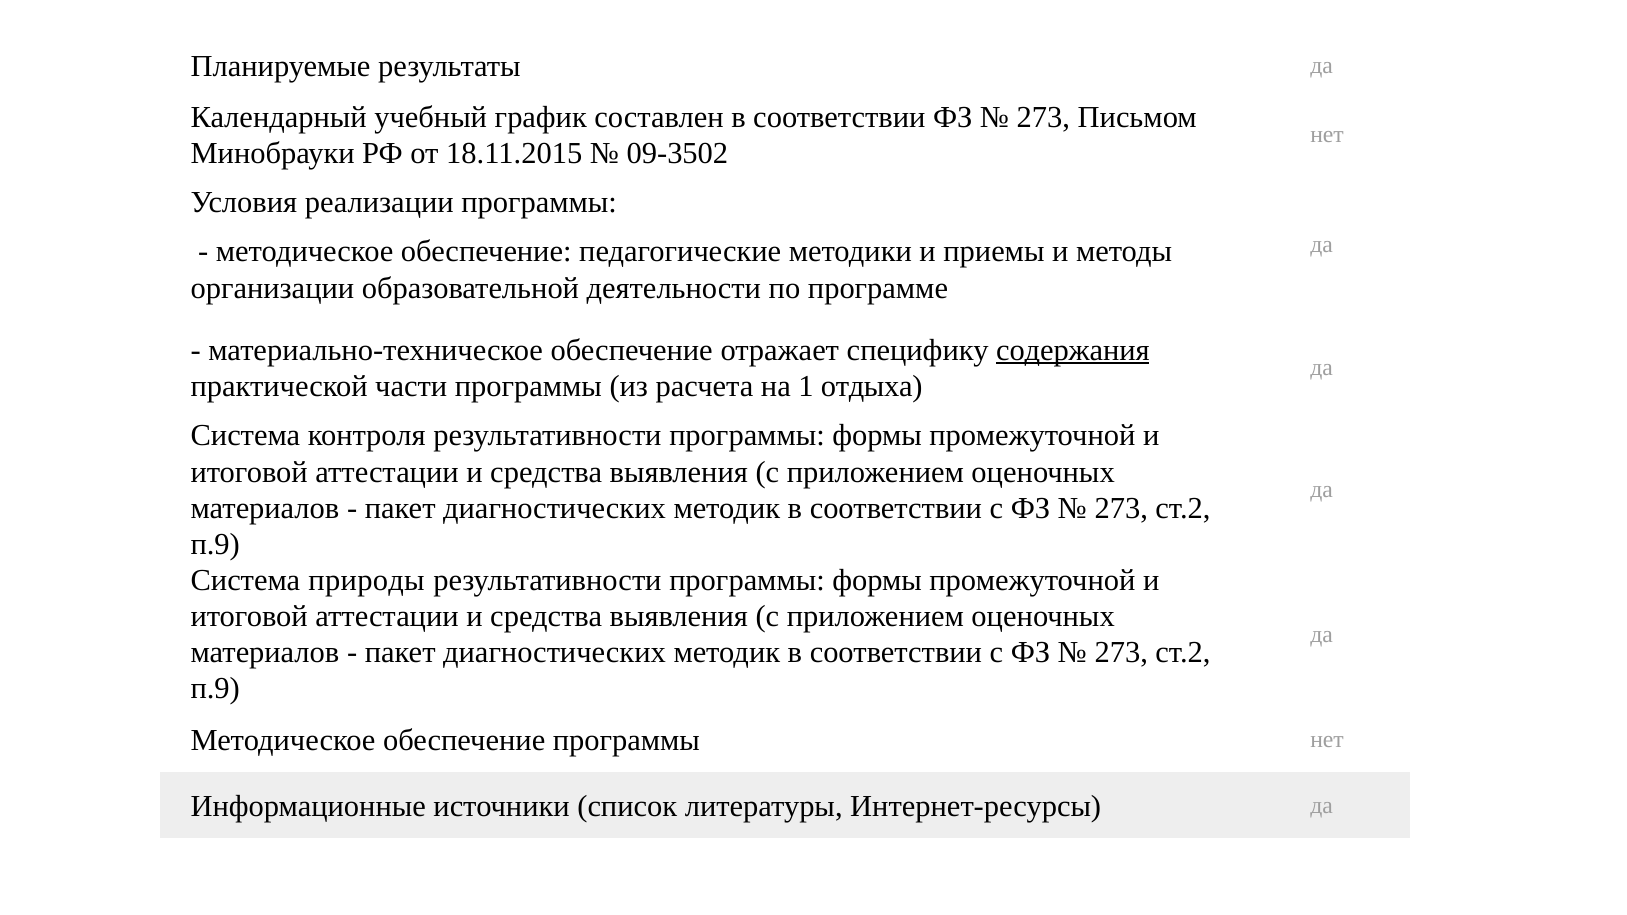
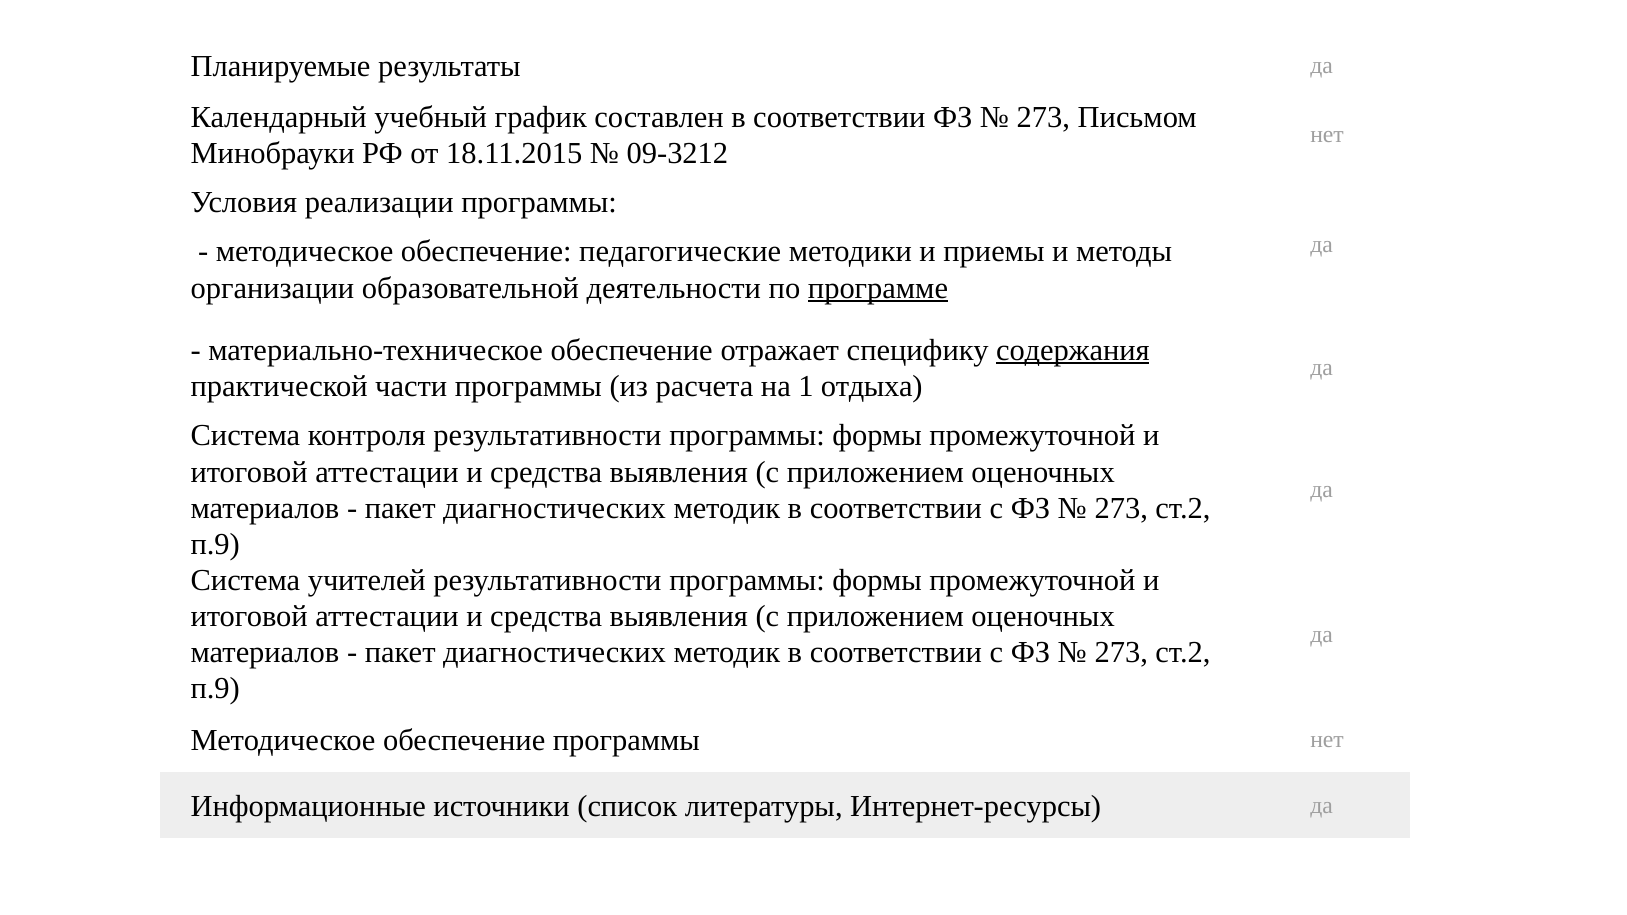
09-3502: 09-3502 -> 09-3212 (677, 154)
программе underline: none -> present (878, 288)
природы: природы -> учителей (367, 581)
